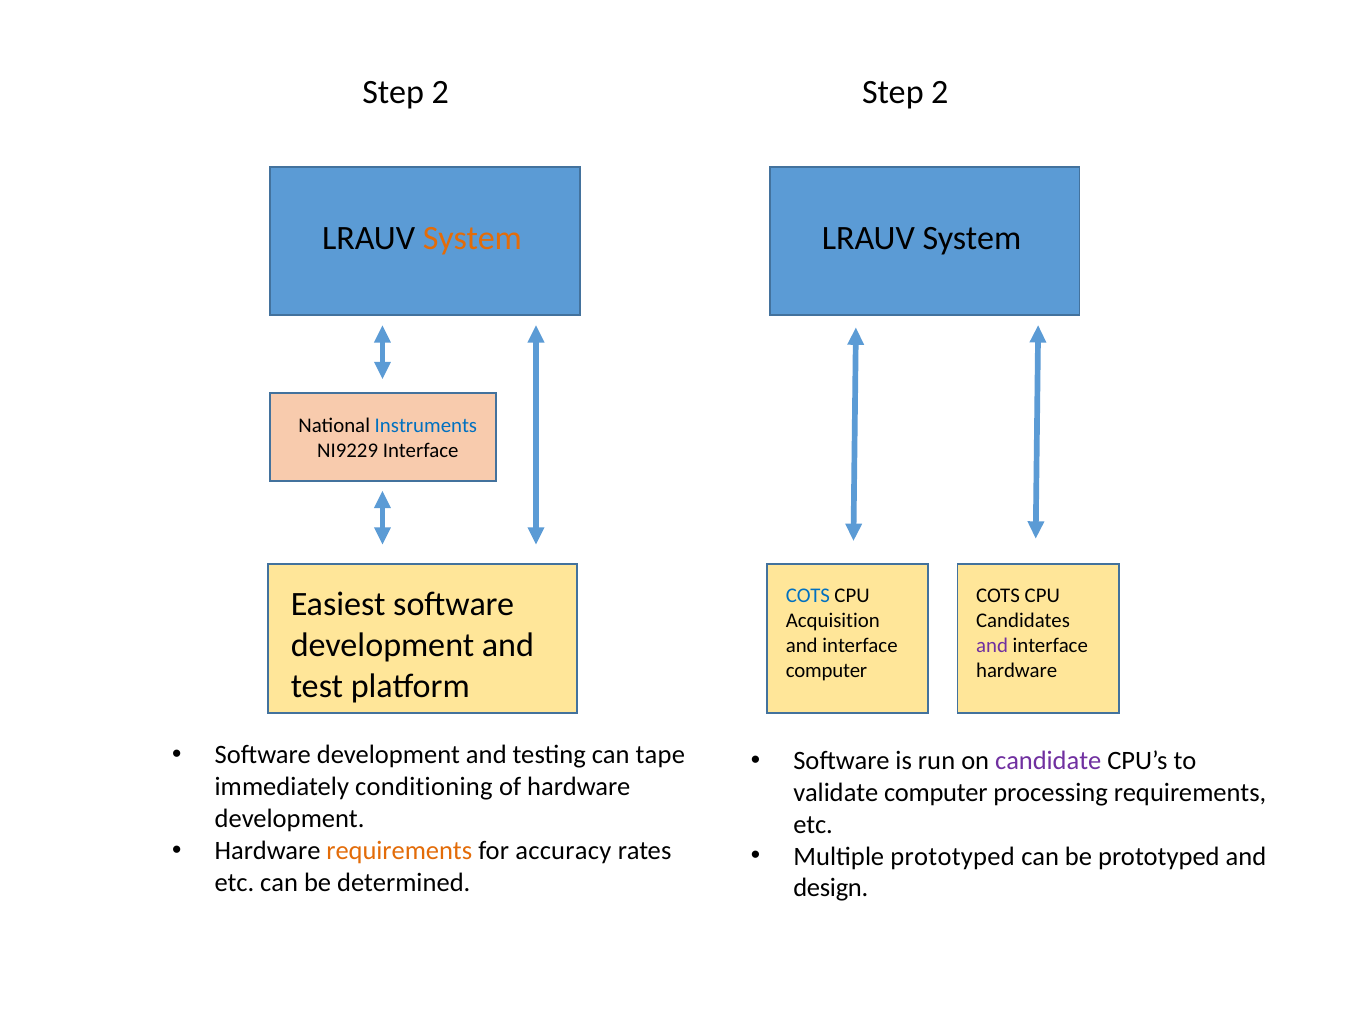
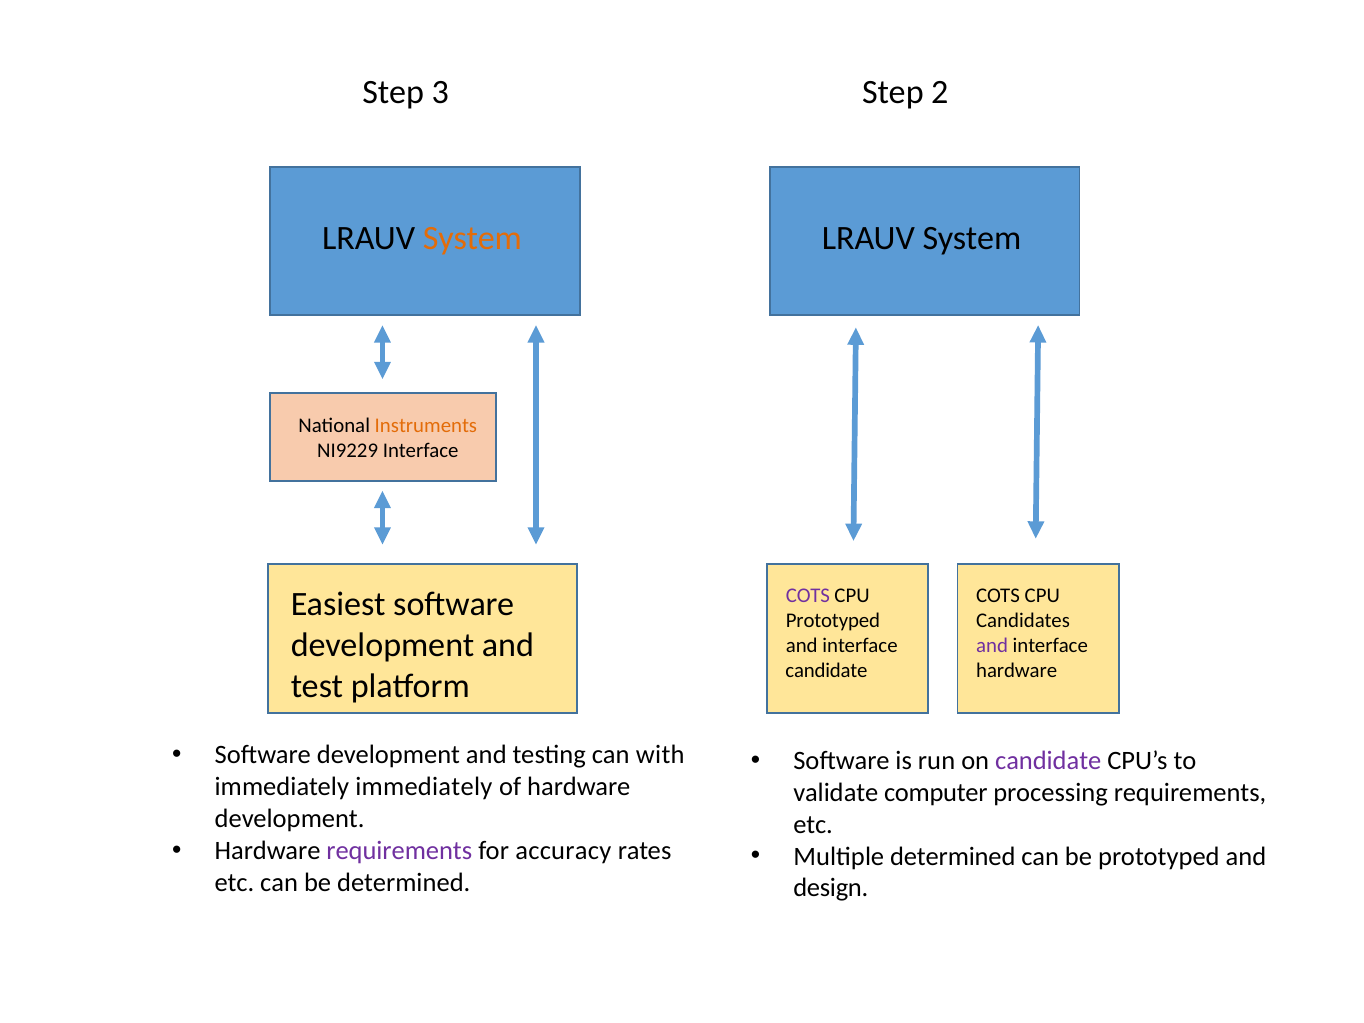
2: 2 -> 3 (440, 93)
Instruments colour: blue -> orange (426, 426)
COTS colour: blue -> purple (808, 596)
Acquisition: Acquisition -> Prototyped (833, 621)
computer: computer -> candidate (826, 671)
tape: tape -> with (660, 755)
immediately conditioning: conditioning -> immediately (424, 787)
requirements colour: orange -> purple (399, 851)
Multiple prototyped: prototyped -> determined (953, 856)
